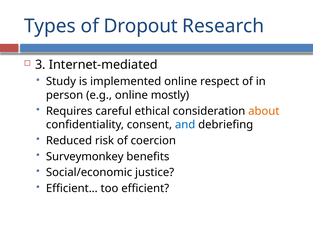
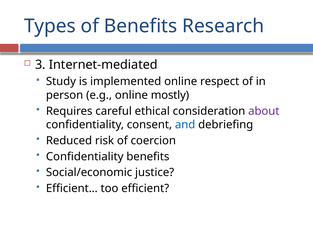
of Dropout: Dropout -> Benefits (141, 26)
about colour: orange -> purple (264, 111)
Surveymonkey: Surveymonkey -> Confidentiality (85, 156)
